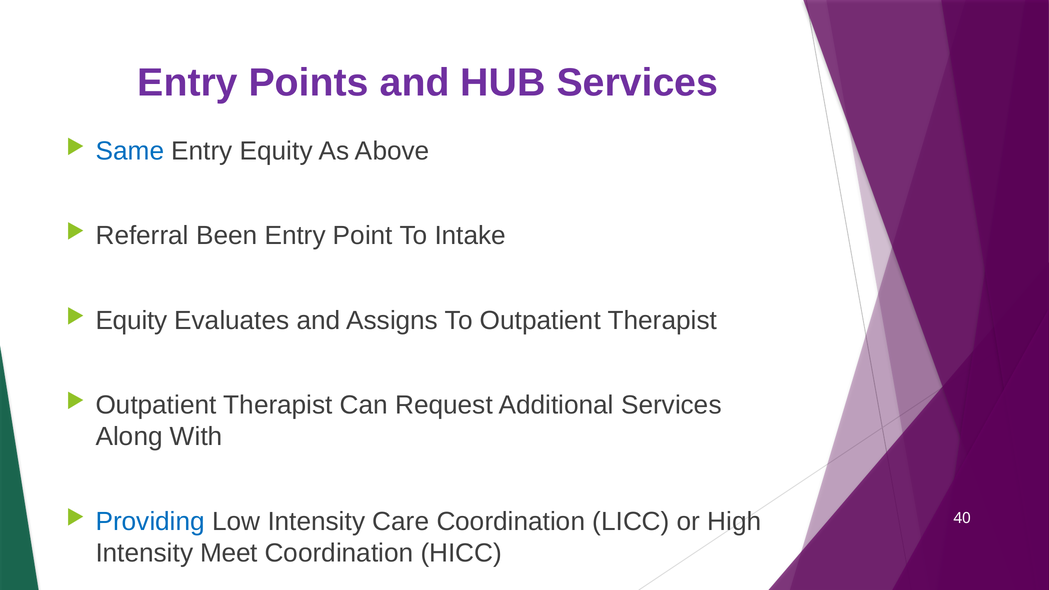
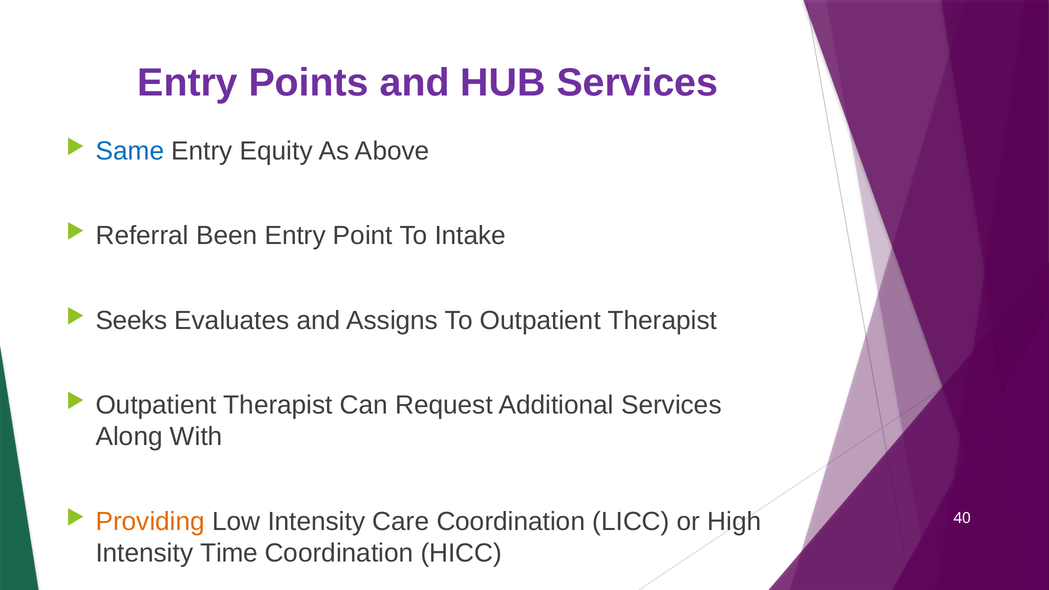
Equity: Equity -> Seeks (131, 321)
Providing colour: blue -> orange (150, 522)
Meet: Meet -> Time (229, 553)
